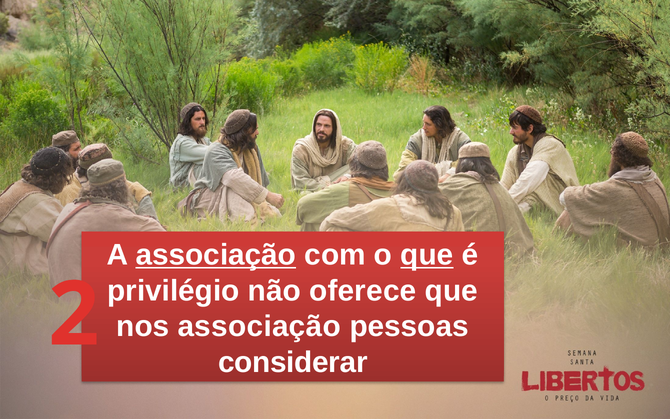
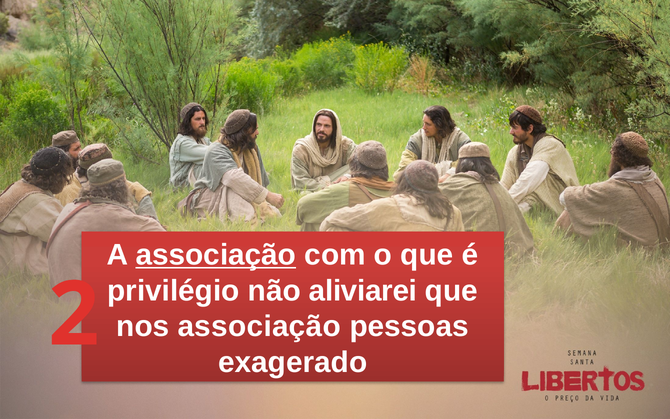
que underline: present -> none (427, 255)
oferece: oferece -> aliviarei (363, 291)
considerar: considerar -> exagerado (293, 362)
